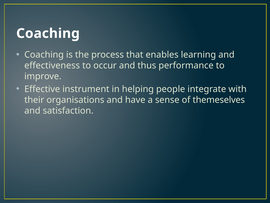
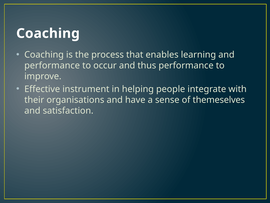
effectiveness: effectiveness -> performance (52, 65)
